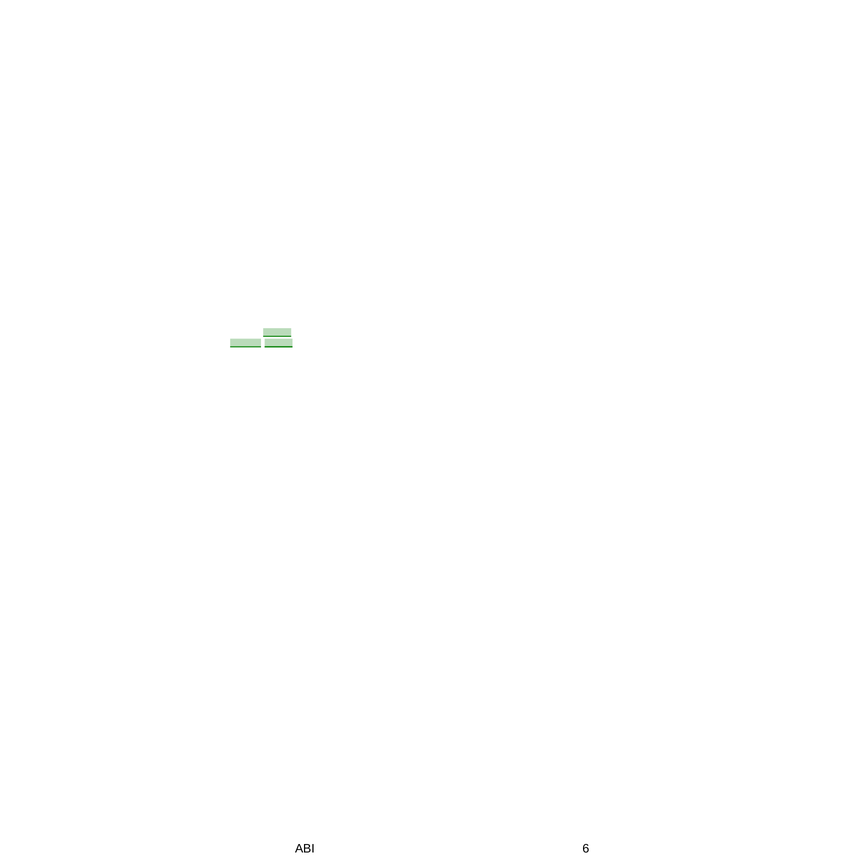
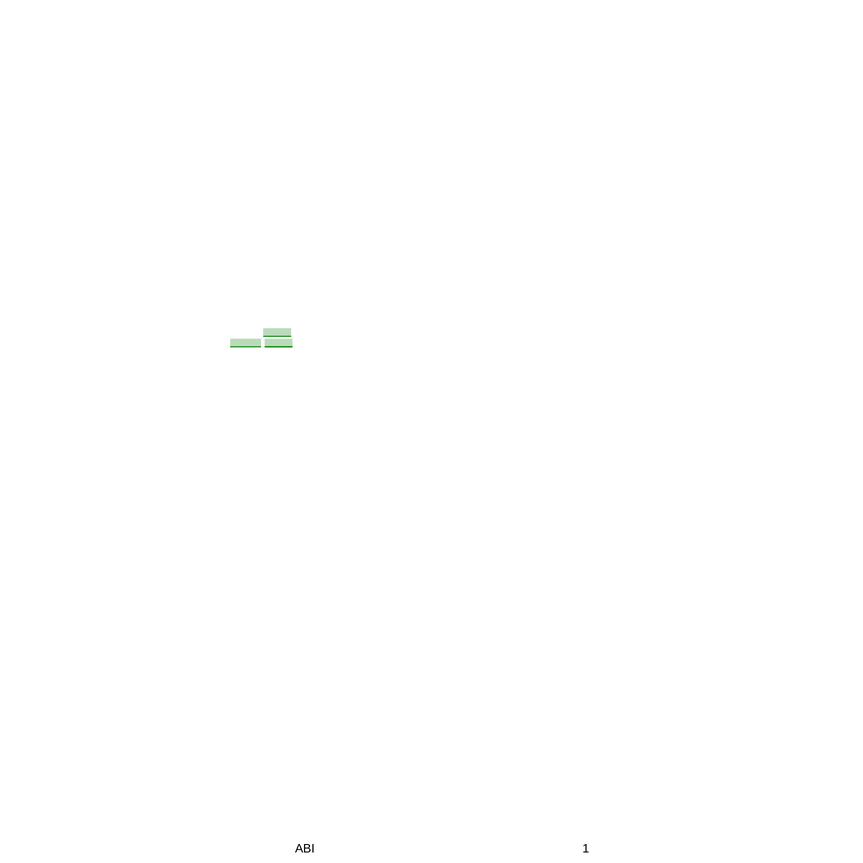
ABI 6: 6 -> 1 (586, 849)
